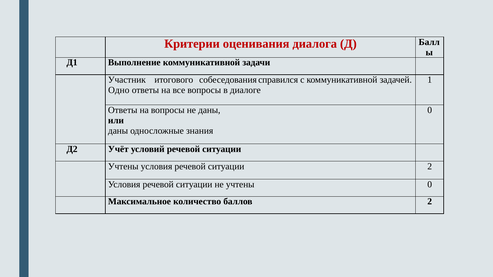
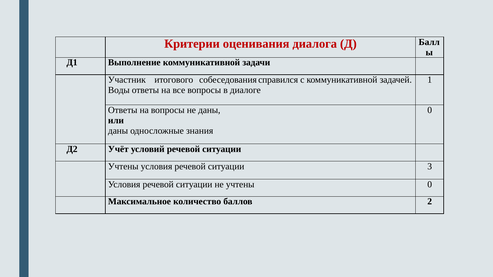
Одно: Одно -> Воды (119, 90)
ситуации 2: 2 -> 3 (430, 167)
